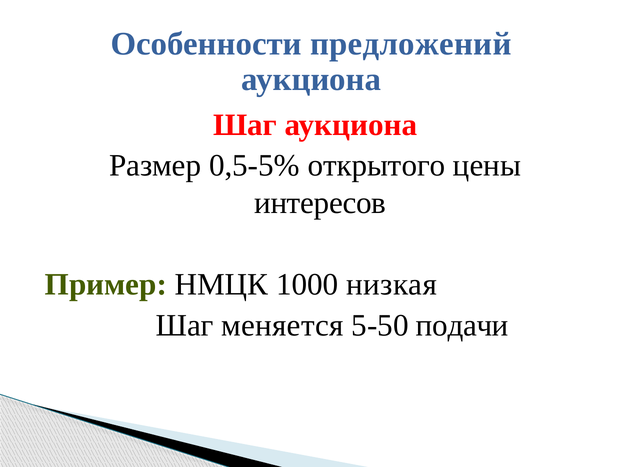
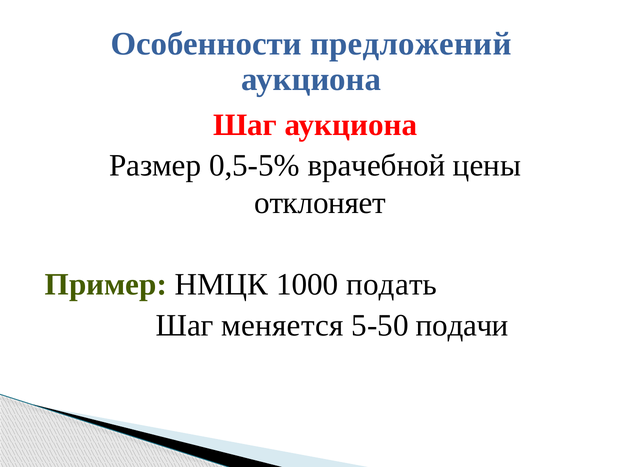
открытого: открытого -> врачебной (376, 166)
интересов: интересов -> отклоняет (320, 203)
низкая: низкая -> подать (392, 285)
